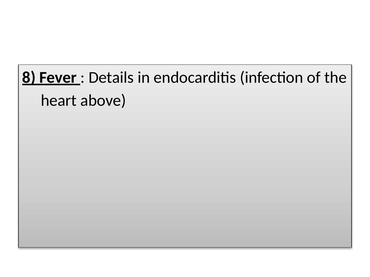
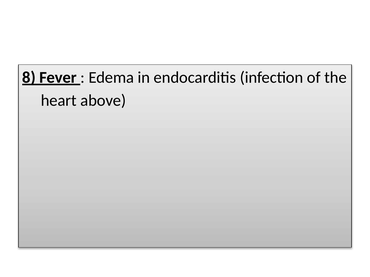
Details: Details -> Edema (111, 78)
